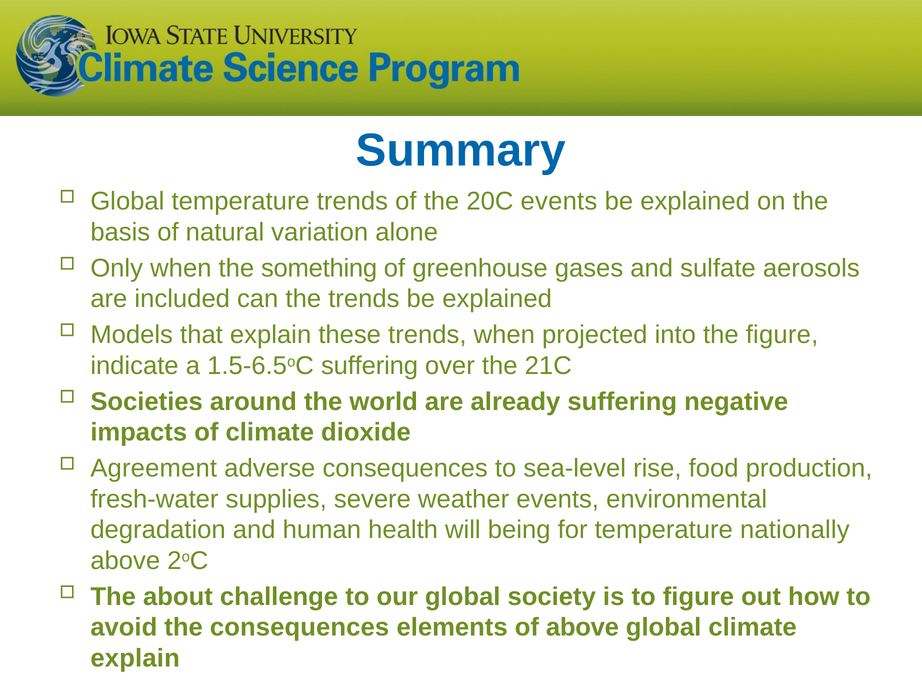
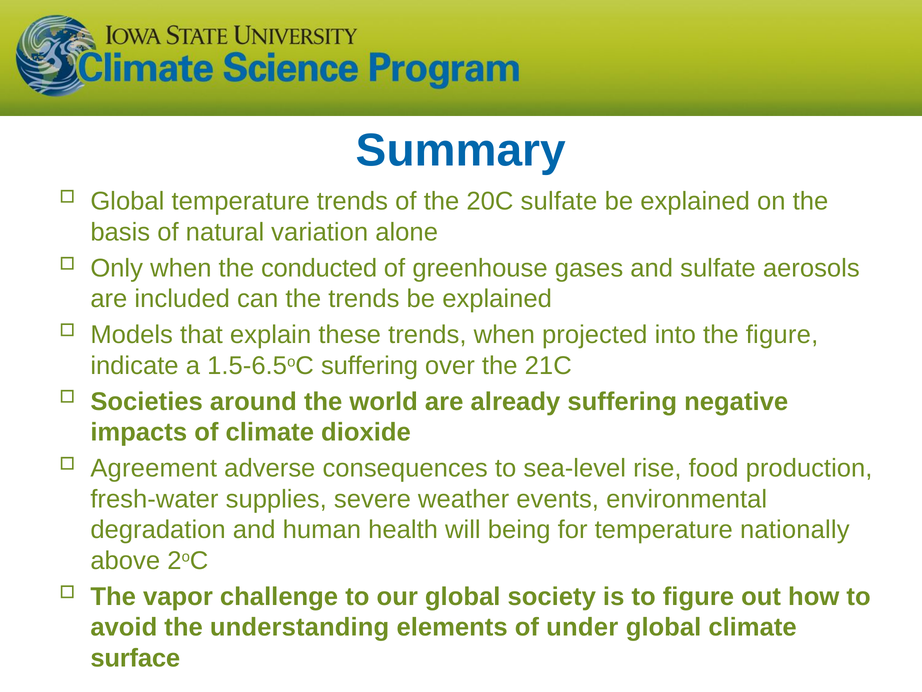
20C events: events -> sulfate (559, 201)
something: something -> conducted (319, 268)
about: about -> vapor (178, 596)
the consequences: consequences -> understanding (300, 627)
of above: above -> under (582, 627)
explain: explain -> surface (135, 658)
